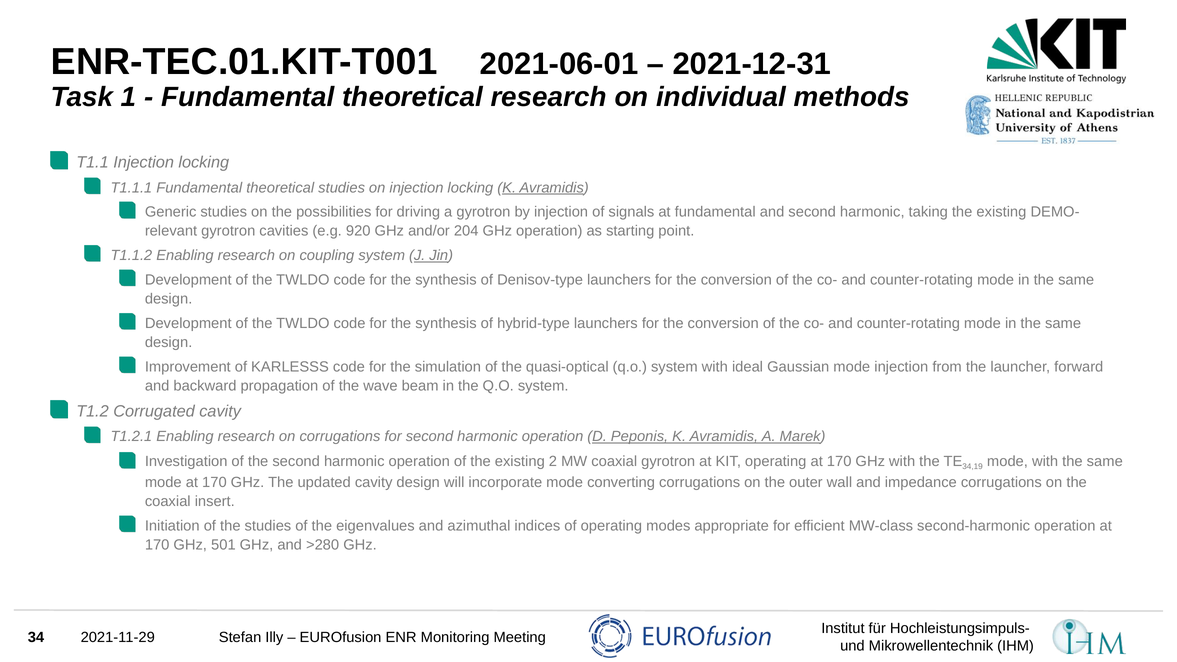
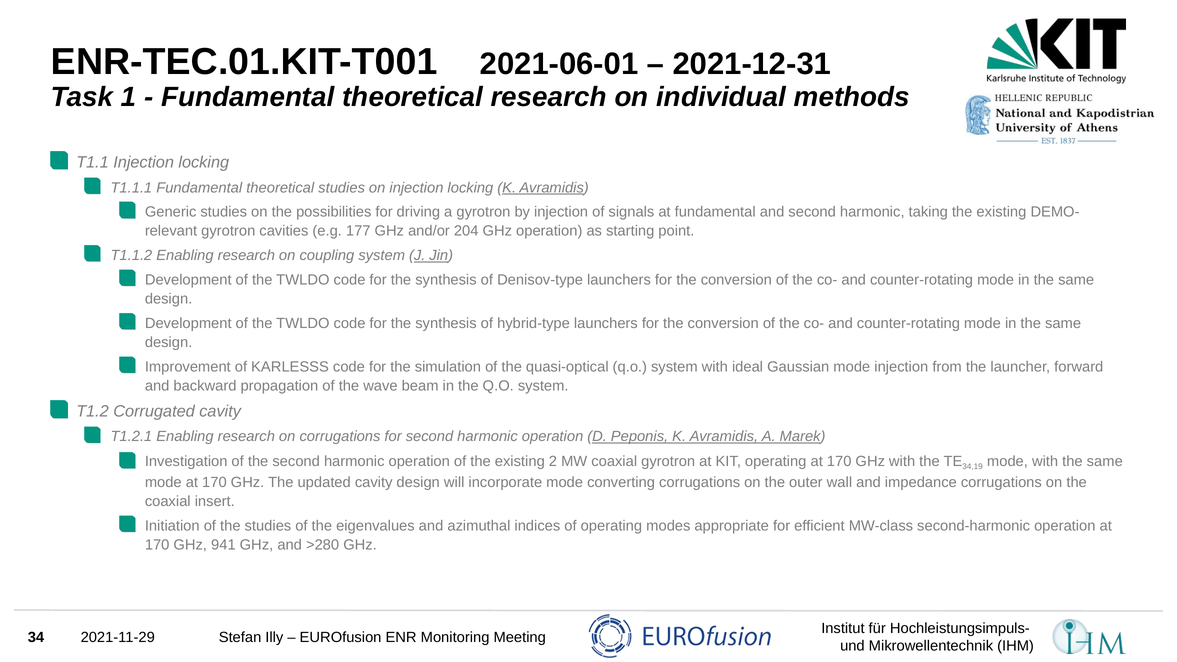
920: 920 -> 177 (358, 231)
501: 501 -> 941 (223, 545)
